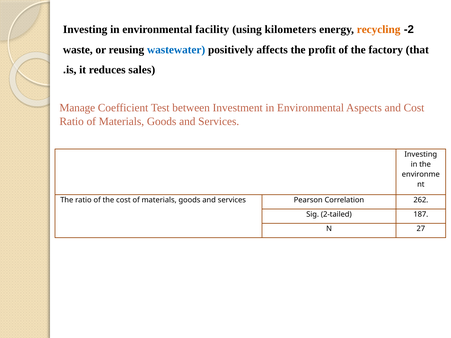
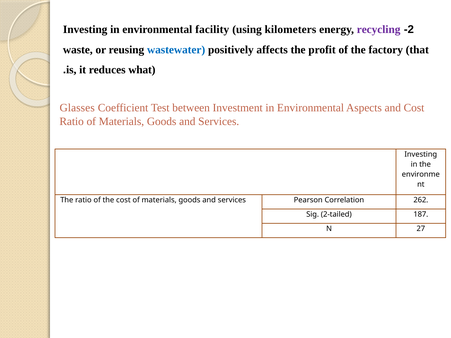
recycling colour: orange -> purple (379, 29)
sales: sales -> what (142, 70)
Manage: Manage -> Glasses (77, 108)
